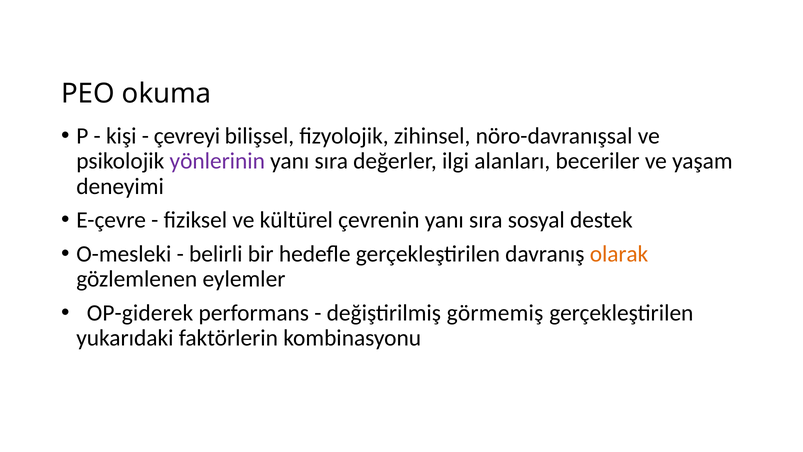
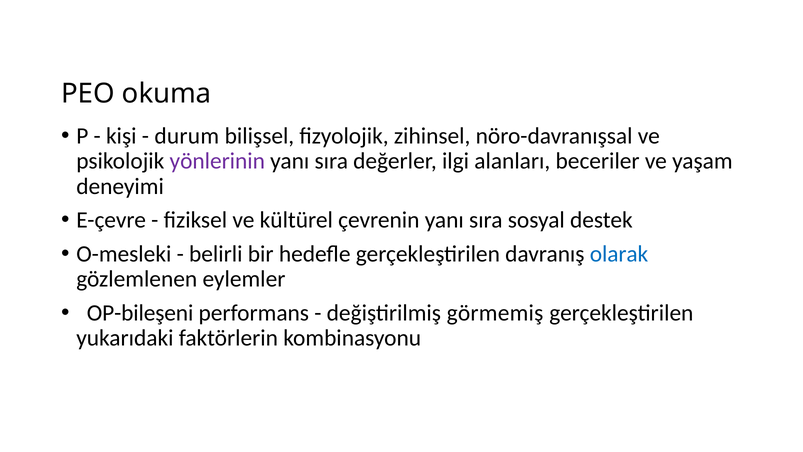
çevreyi: çevreyi -> durum (187, 136)
olarak colour: orange -> blue (619, 254)
OP-giderek: OP-giderek -> OP-bileşeni (140, 313)
